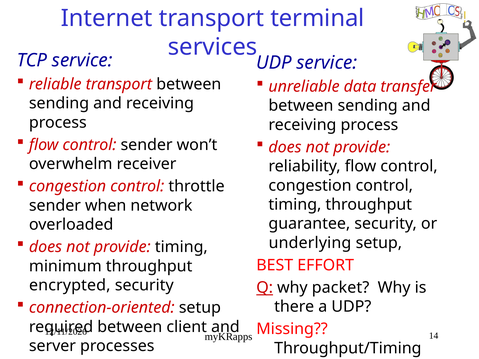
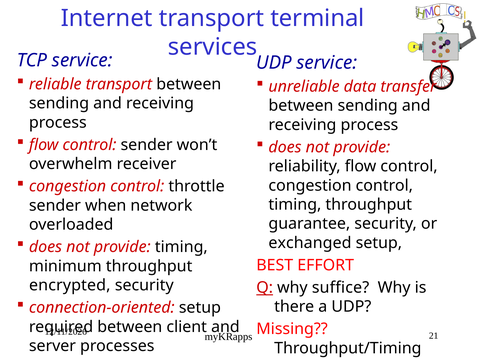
underlying: underlying -> exchanged (310, 243)
packet: packet -> suffice (341, 288)
14: 14 -> 21 (434, 336)
